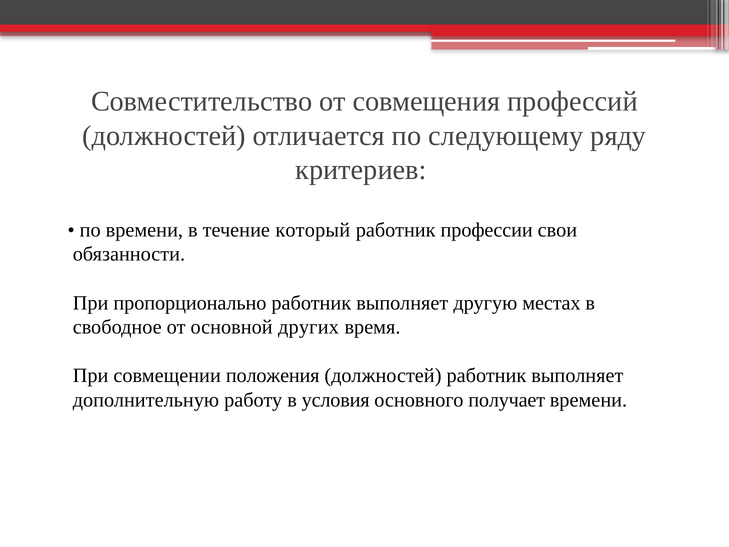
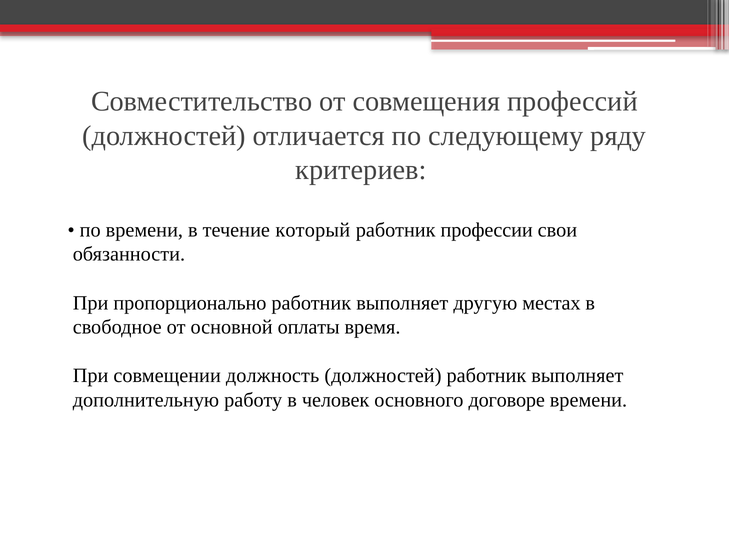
других: других -> оплаты (309, 327)
положения: положения -> должность (273, 376)
условия: условия -> человек (336, 400)
получает: получает -> договоре (507, 400)
